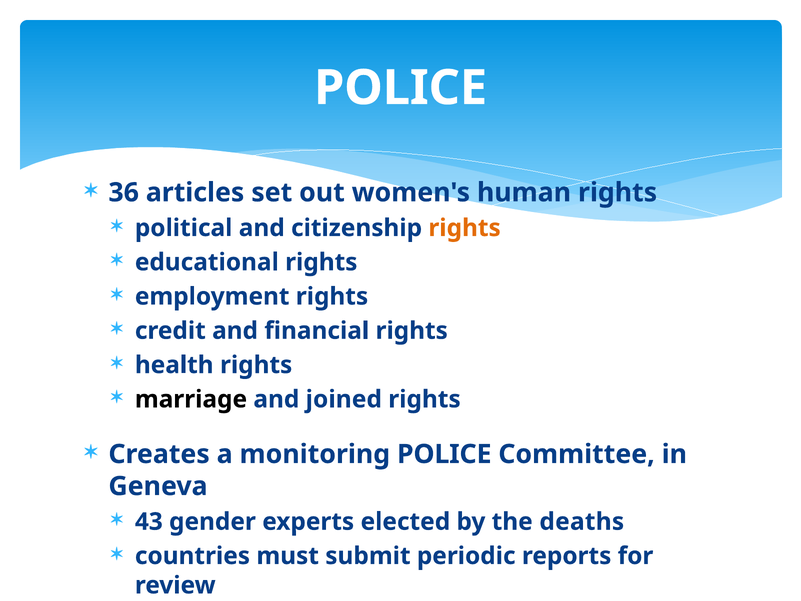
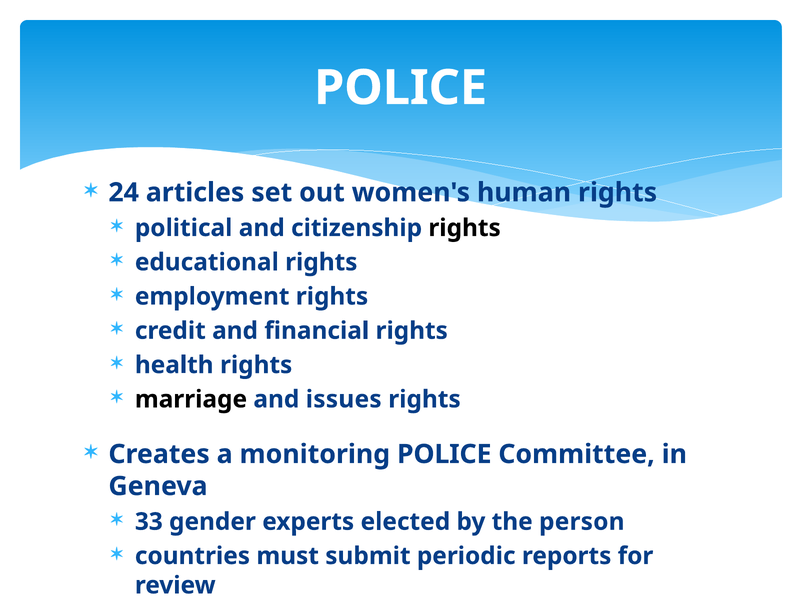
36: 36 -> 24 (124, 192)
rights colour: orange -> black (465, 228)
and joined: joined -> issues (344, 399)
43: 43 -> 33 (149, 521)
deaths: deaths -> person (582, 521)
